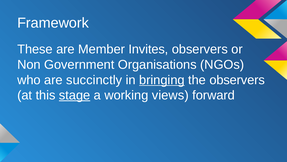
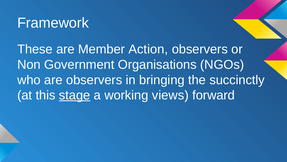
Invites: Invites -> Action (148, 49)
are succinctly: succinctly -> observers (94, 80)
bringing underline: present -> none (162, 80)
the observers: observers -> succinctly (237, 80)
